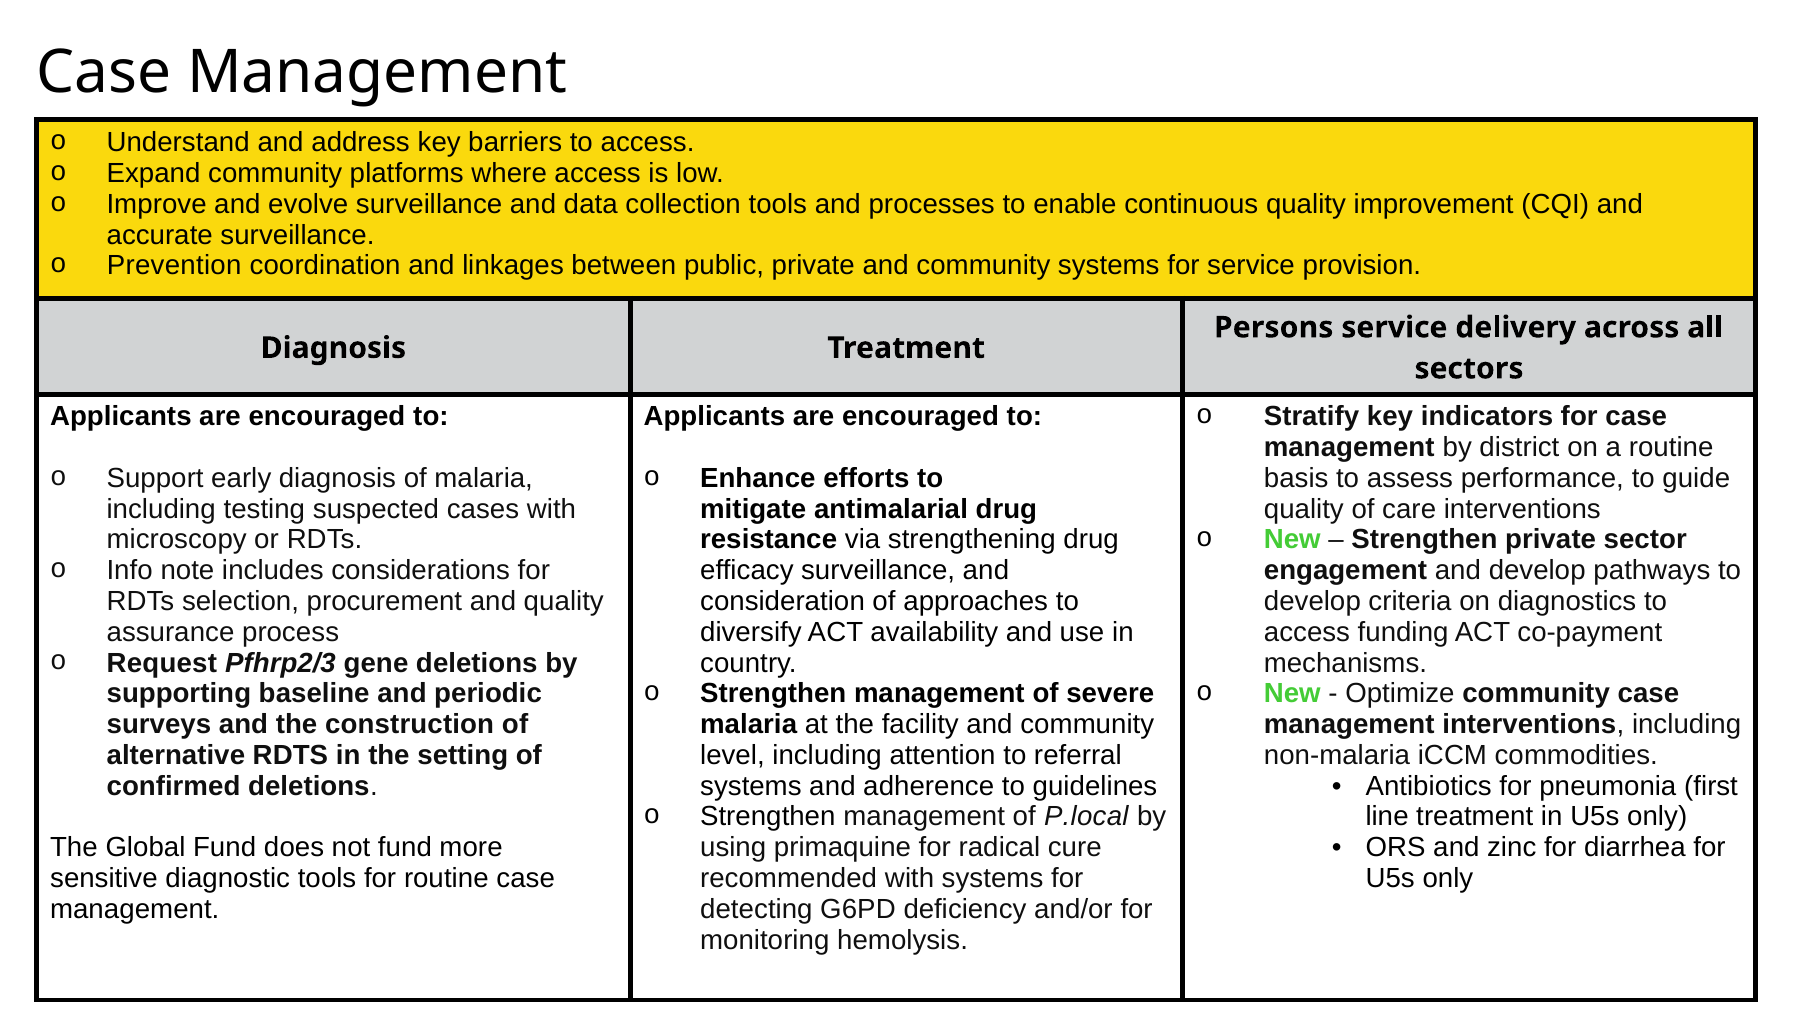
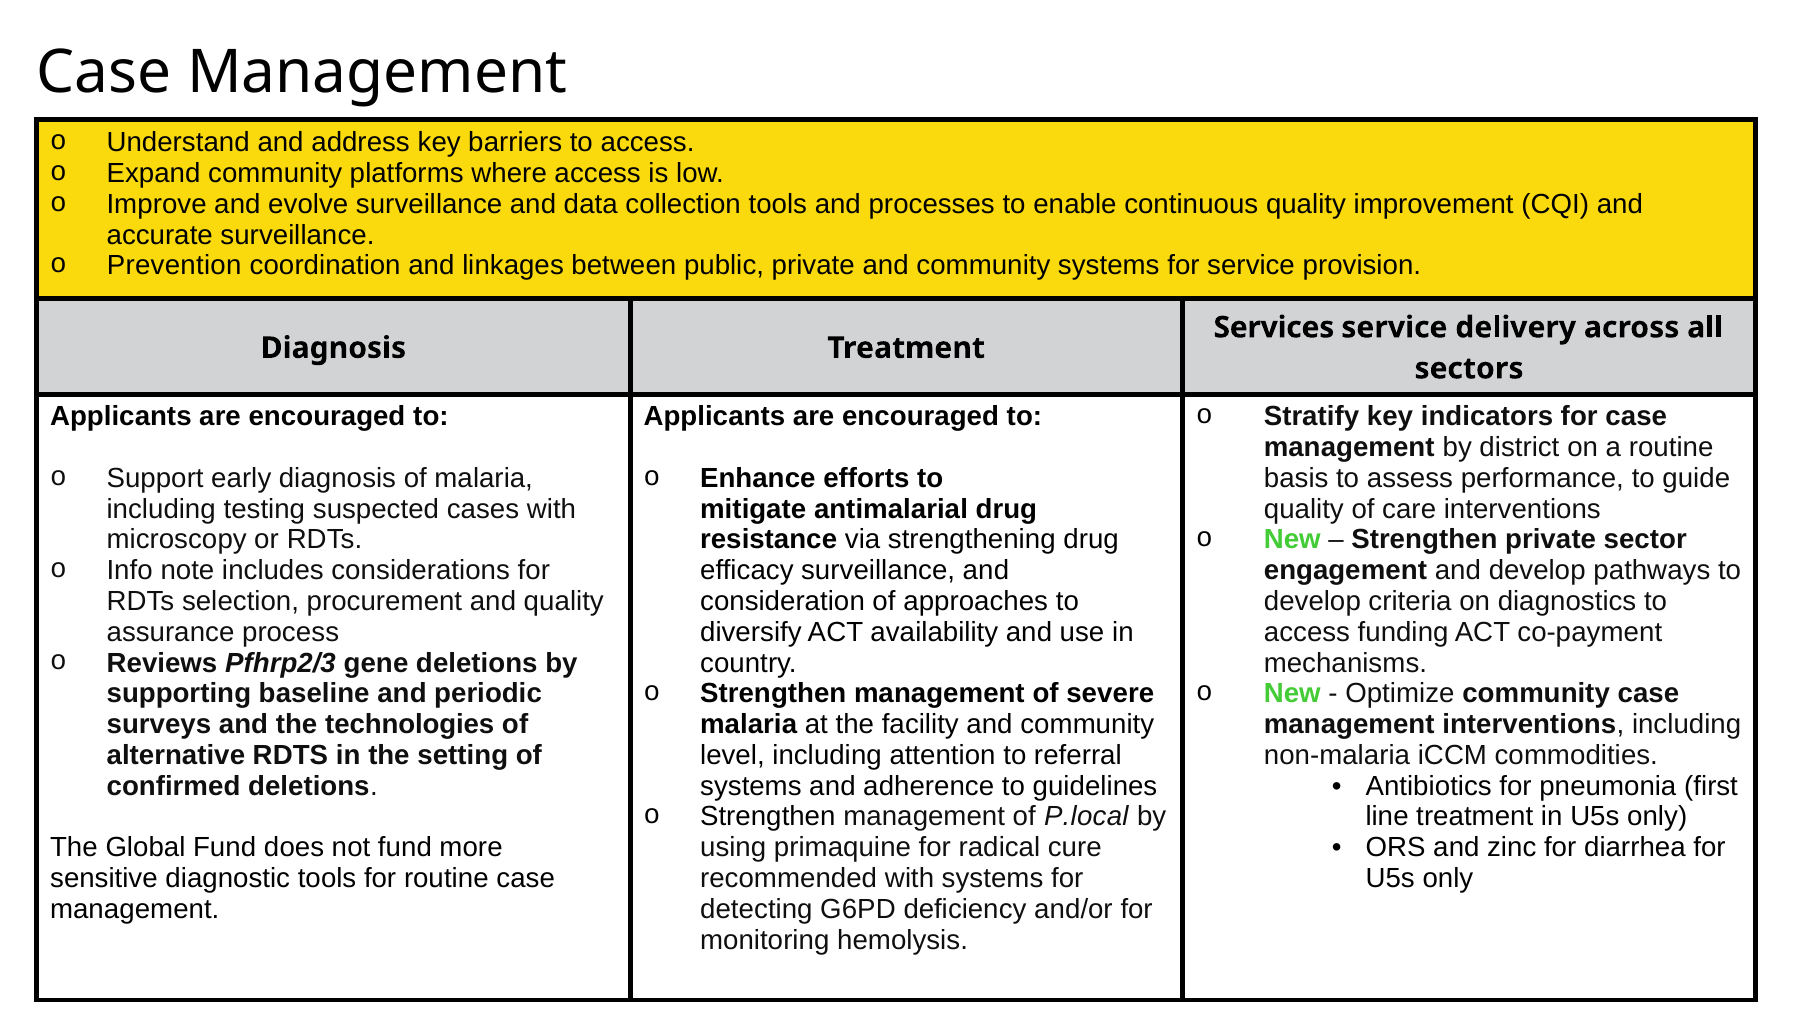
Persons: Persons -> Services (1274, 327)
Request: Request -> Reviews (162, 663)
construction: construction -> technologies (410, 724)
